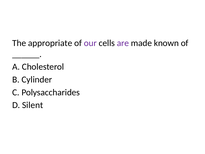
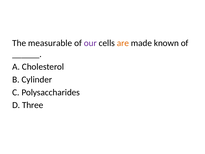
appropriate: appropriate -> measurable (50, 43)
are colour: purple -> orange (123, 43)
Silent: Silent -> Three (33, 105)
